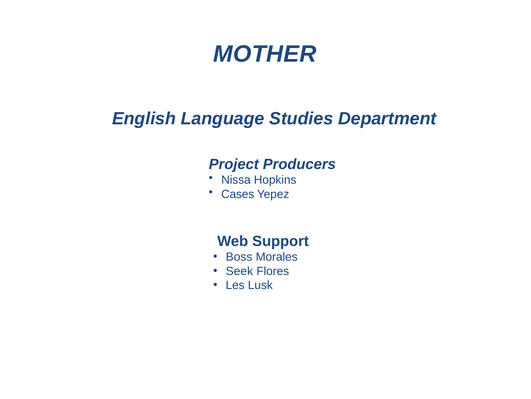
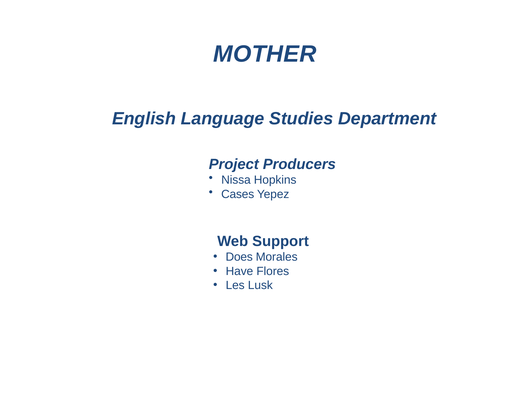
Boss: Boss -> Does (239, 257)
Seek: Seek -> Have (239, 271)
